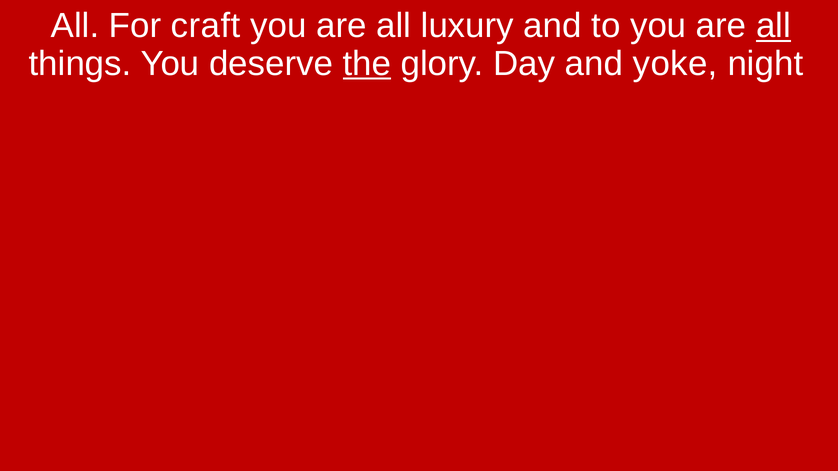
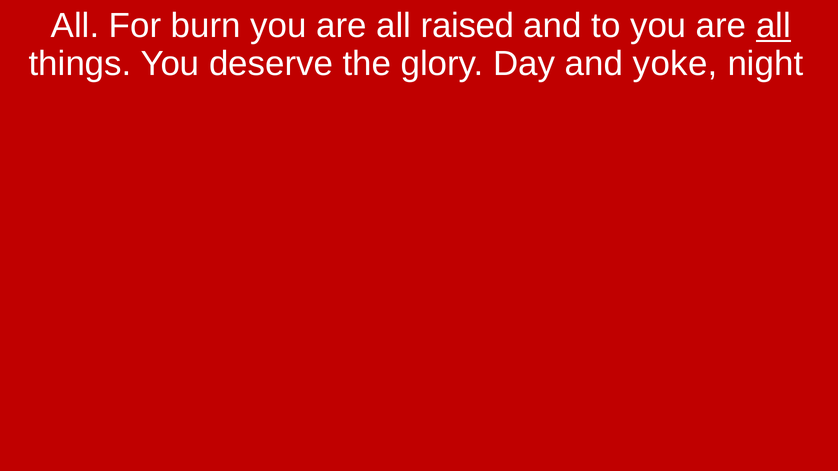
craft: craft -> burn (206, 26)
luxury: luxury -> raised (467, 26)
the underline: present -> none (367, 64)
